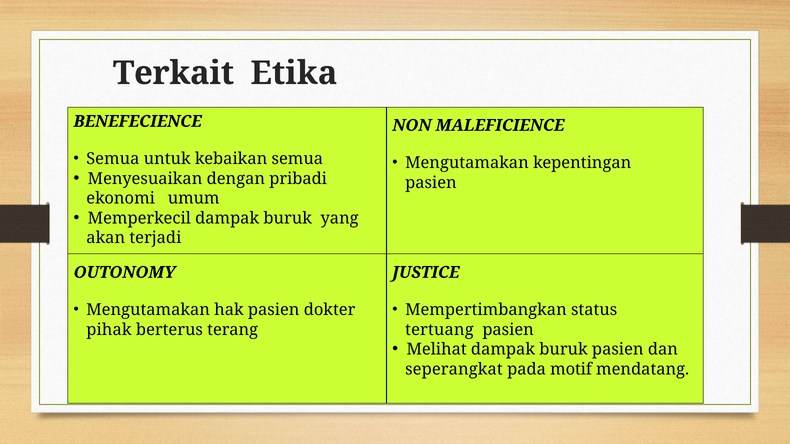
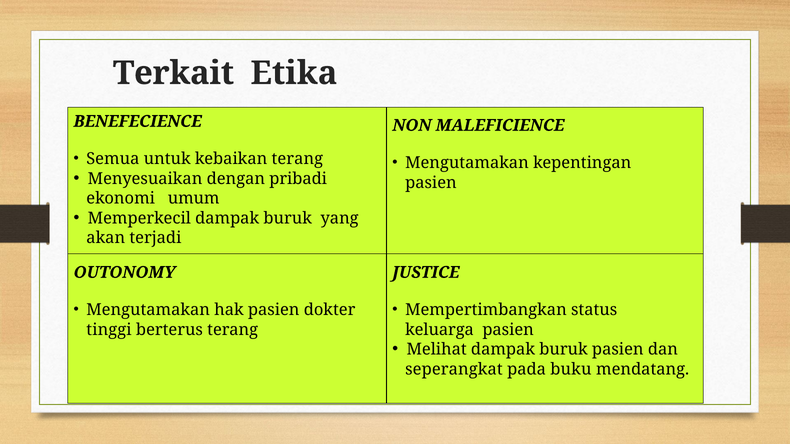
kebaikan semua: semua -> terang (297, 159)
pihak: pihak -> tinggi (109, 330)
tertuang: tertuang -> keluarga (440, 330)
motif: motif -> buku (571, 369)
